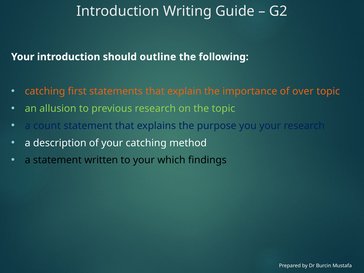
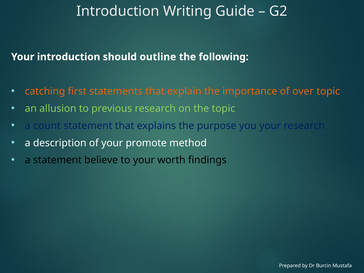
your catching: catching -> promote (146, 143)
written: written -> believe (101, 160)
which: which -> worth (171, 160)
